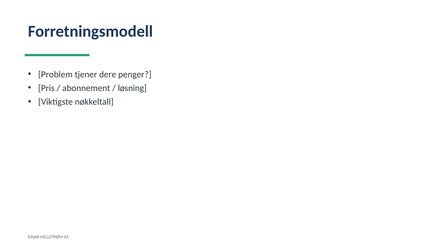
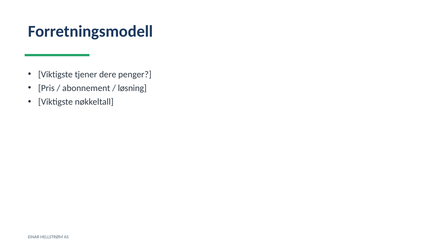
Problem: Problem -> Viktigste (55, 74)
